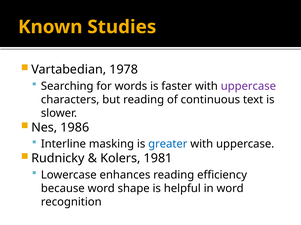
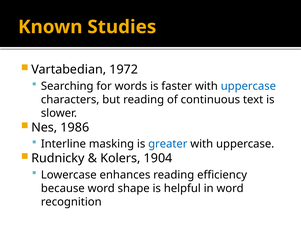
1978: 1978 -> 1972 (124, 70)
uppercase colour: purple -> blue (248, 86)
1981: 1981 -> 1904 (158, 159)
